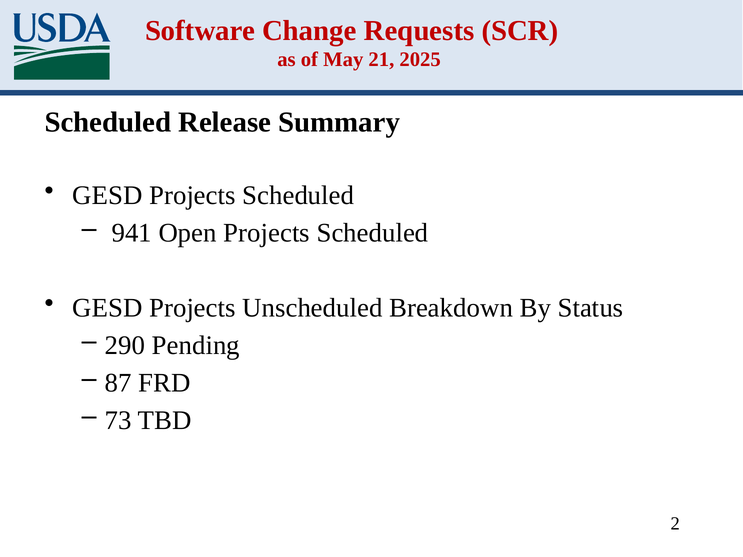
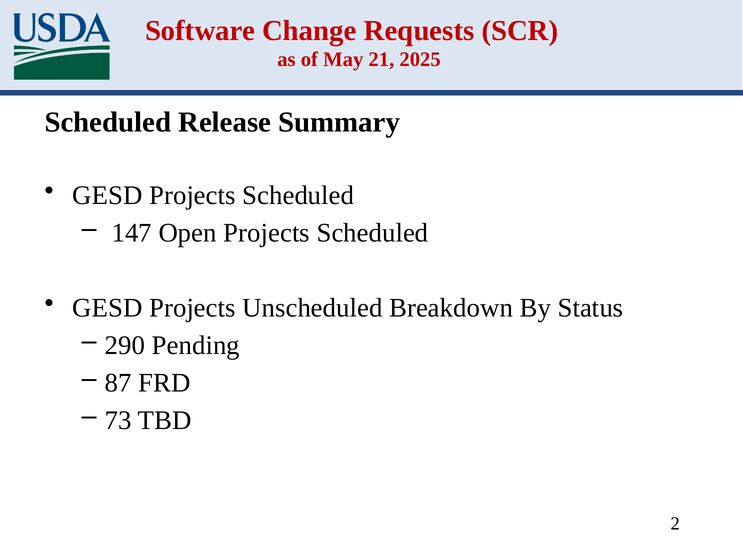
941: 941 -> 147 (132, 233)
